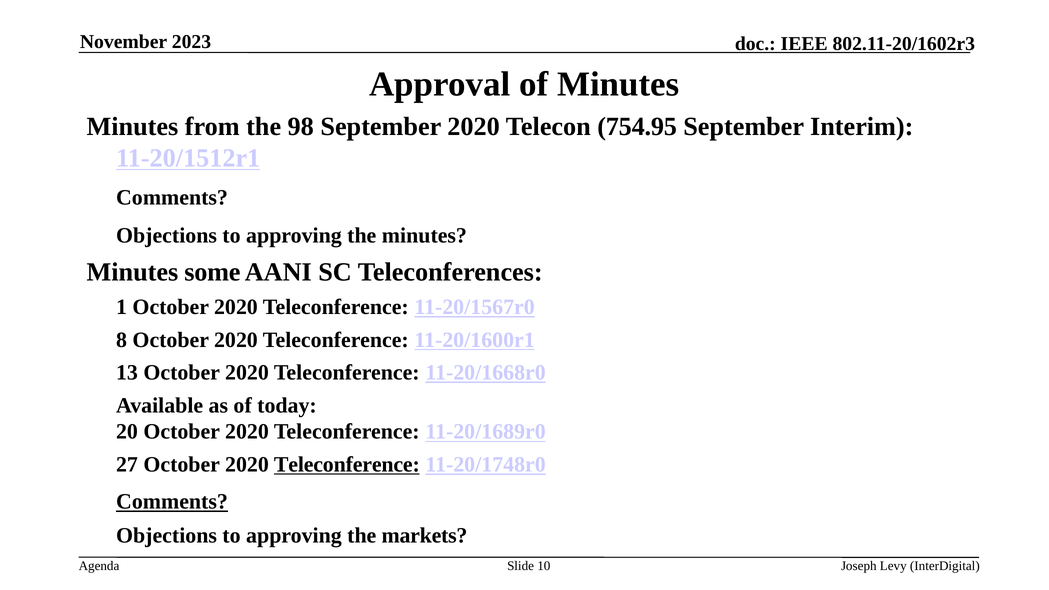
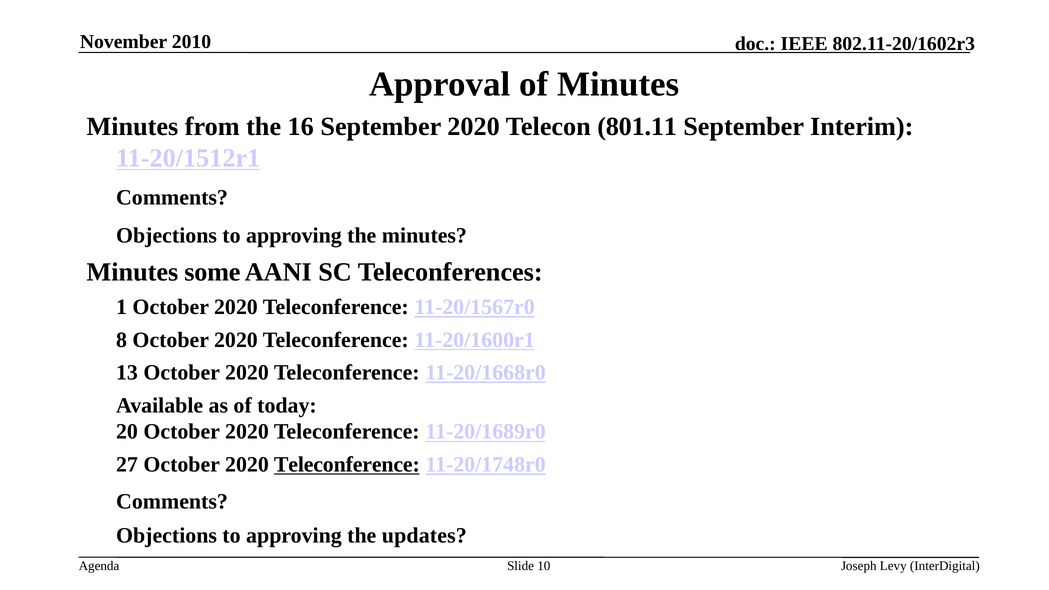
2023: 2023 -> 2010 (191, 42)
98: 98 -> 16 (301, 126)
754.95: 754.95 -> 801.11 (637, 126)
Comments underline: present -> none (172, 502)
markets: markets -> updates (424, 535)
